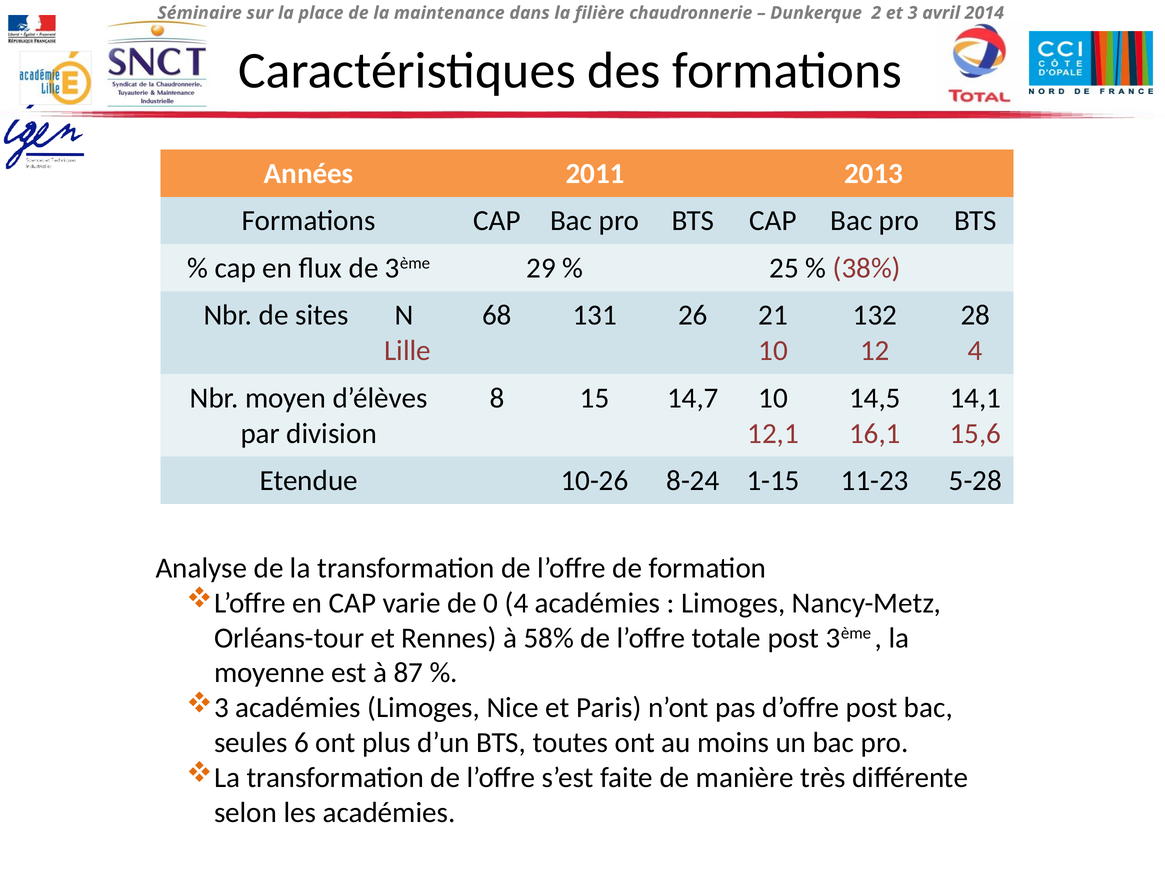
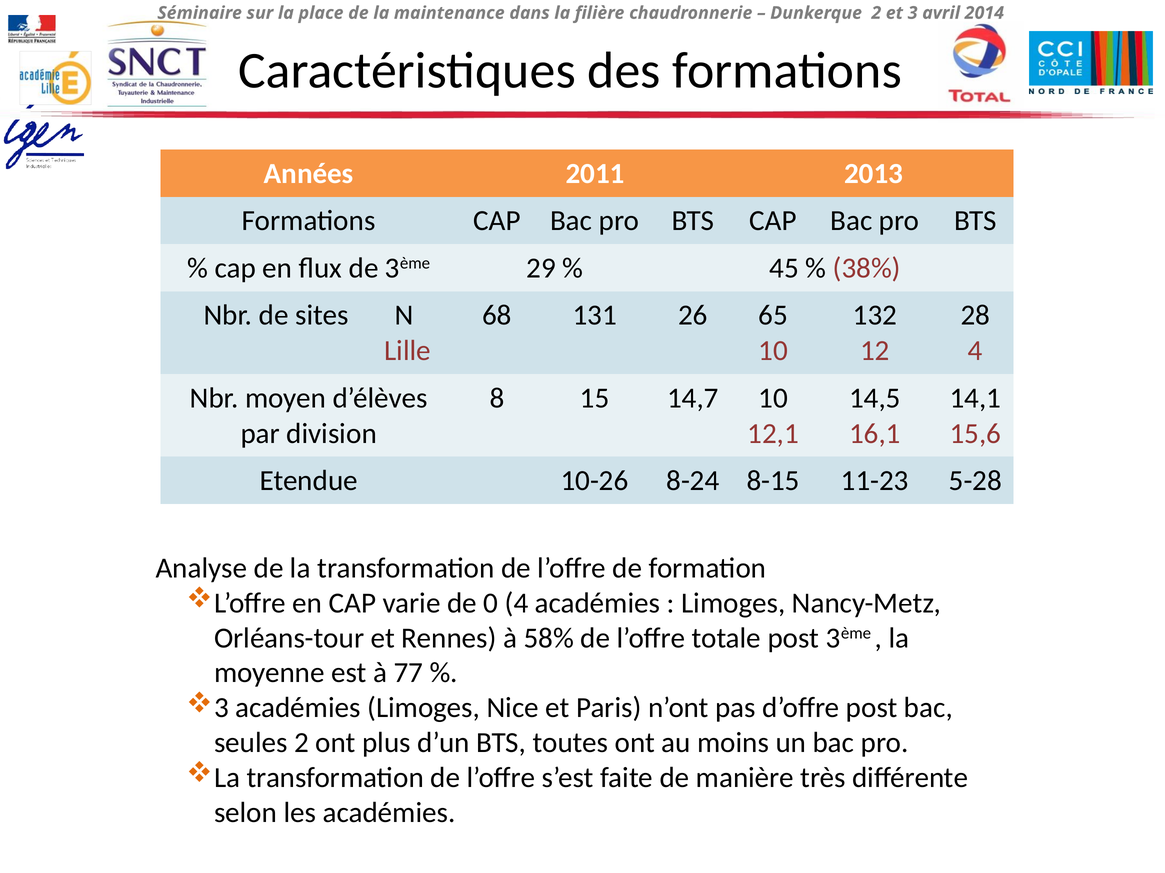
25: 25 -> 45 (784, 268)
21: 21 -> 65 (773, 315)
1-15: 1-15 -> 8-15 (773, 481)
87: 87 -> 77 (408, 673)
seules 6: 6 -> 2 (301, 743)
